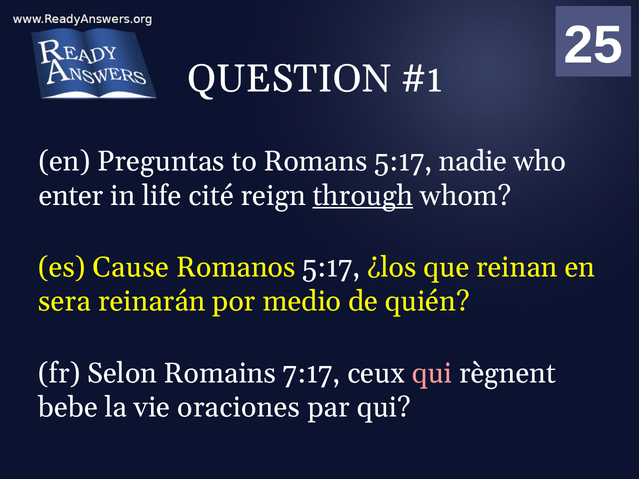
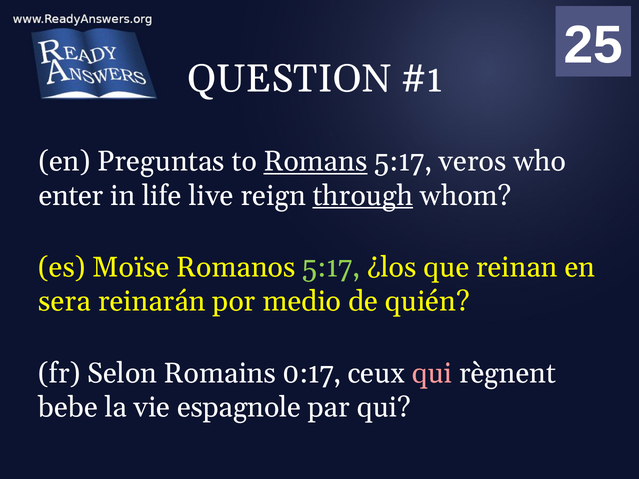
Romans underline: none -> present (315, 162)
nadie: nadie -> veros (473, 162)
cité: cité -> live (211, 196)
Cause: Cause -> Moïse (131, 268)
5:17 colour: white -> light green (331, 268)
7:17: 7:17 -> 0:17 (312, 374)
oraciones: oraciones -> espagnole (239, 408)
